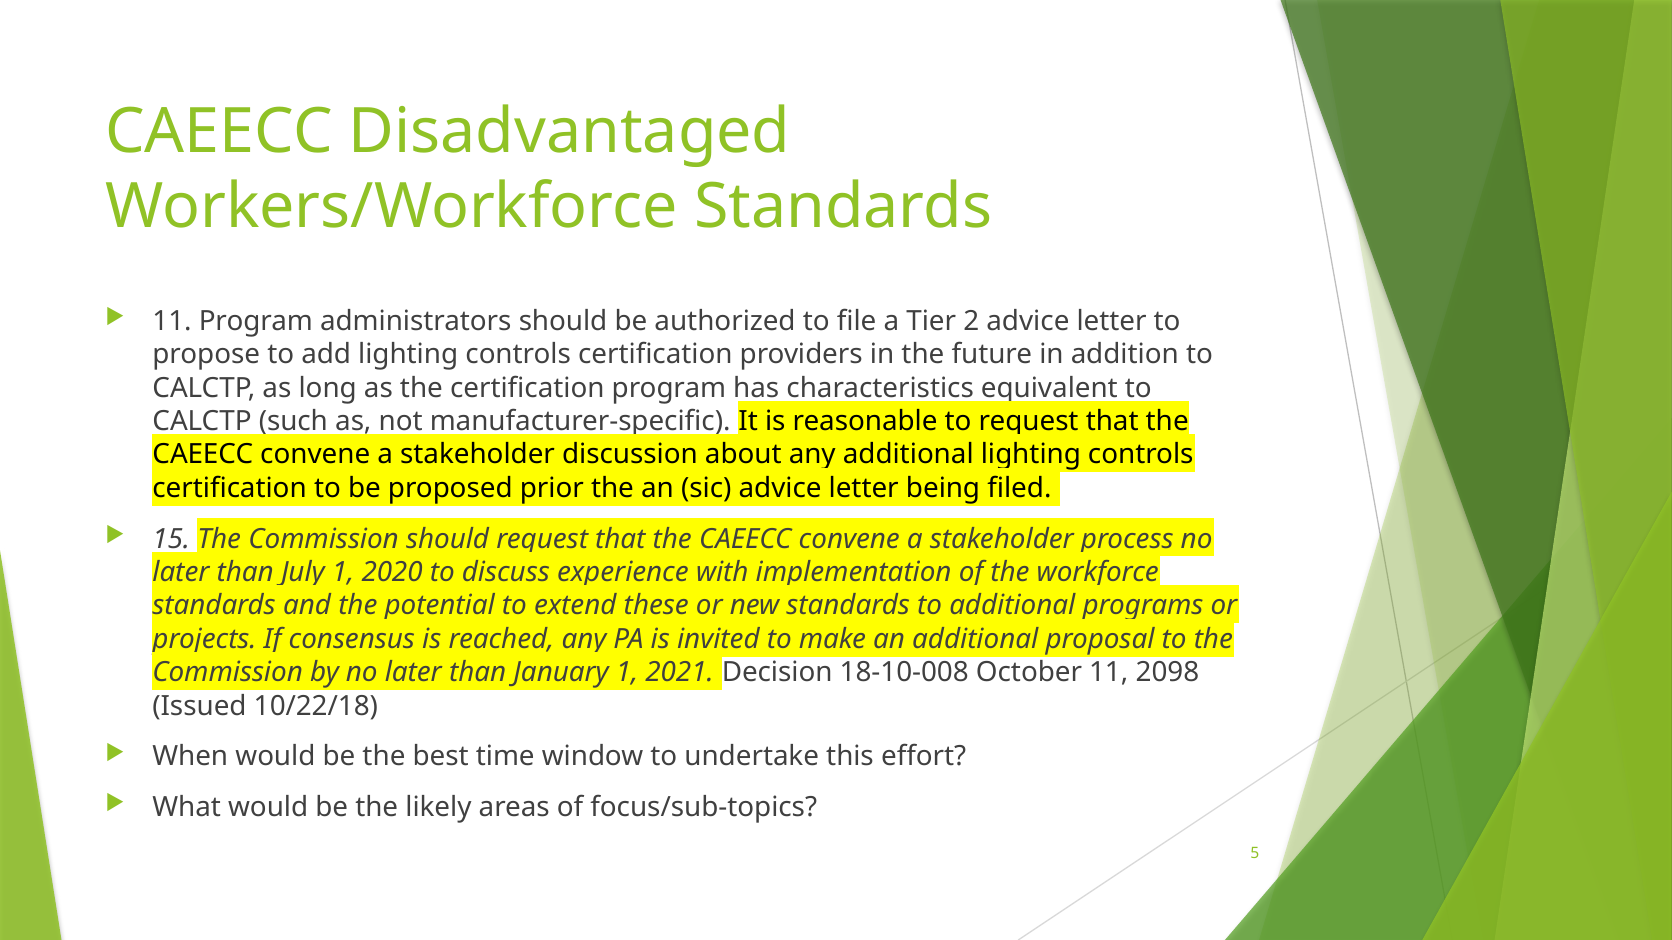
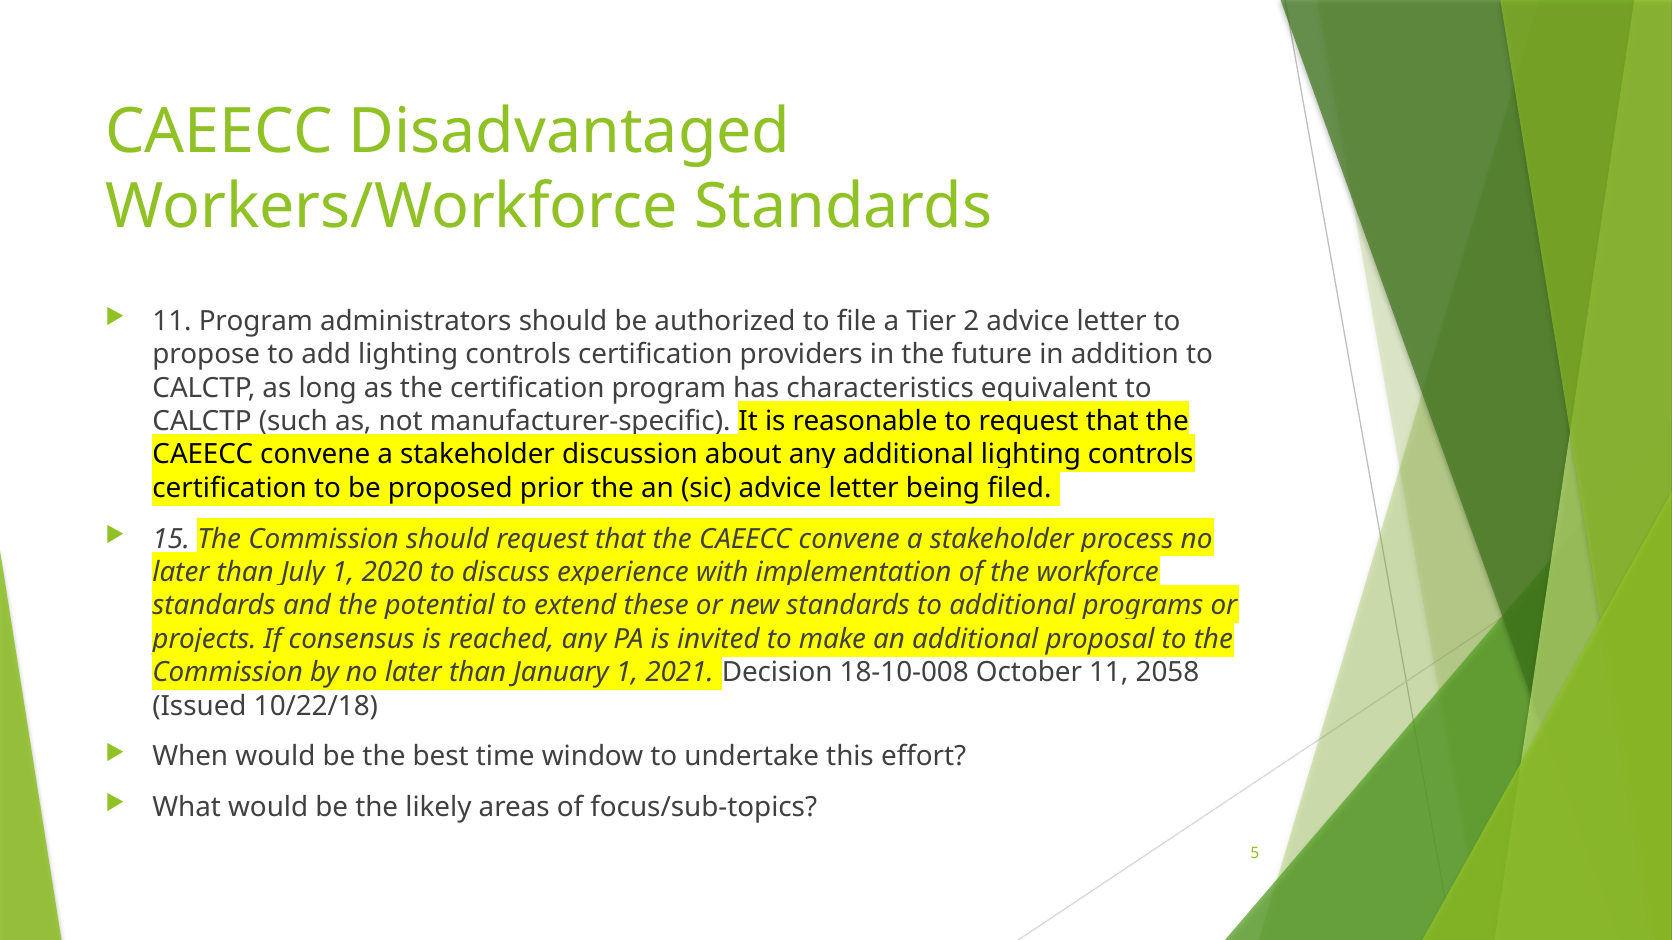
2098: 2098 -> 2058 (1167, 673)
